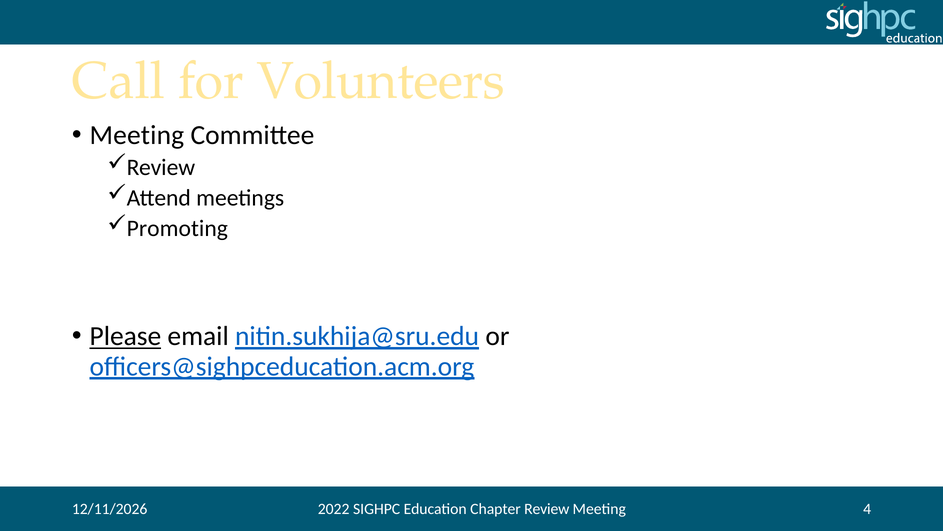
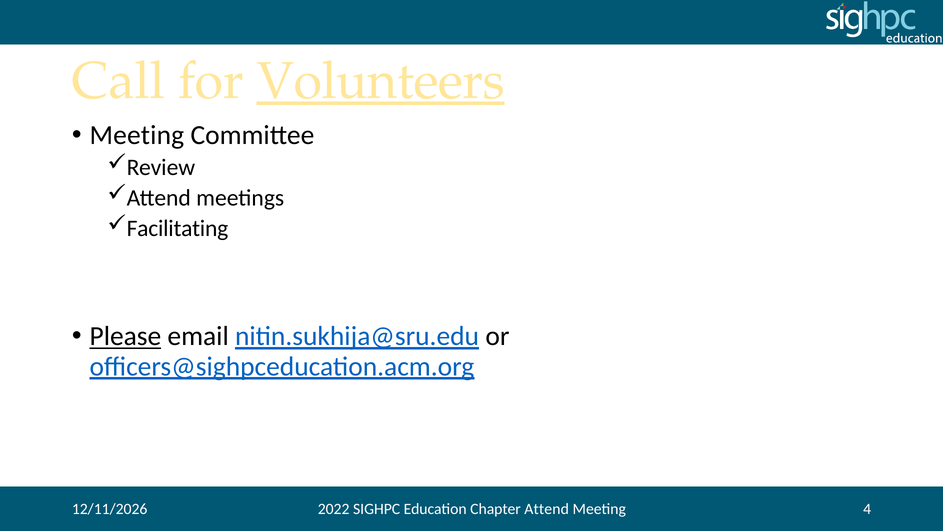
Volunteers underline: none -> present (381, 81)
Promoting: Promoting -> Facilitating (177, 228)
Chapter Review: Review -> Attend (547, 509)
